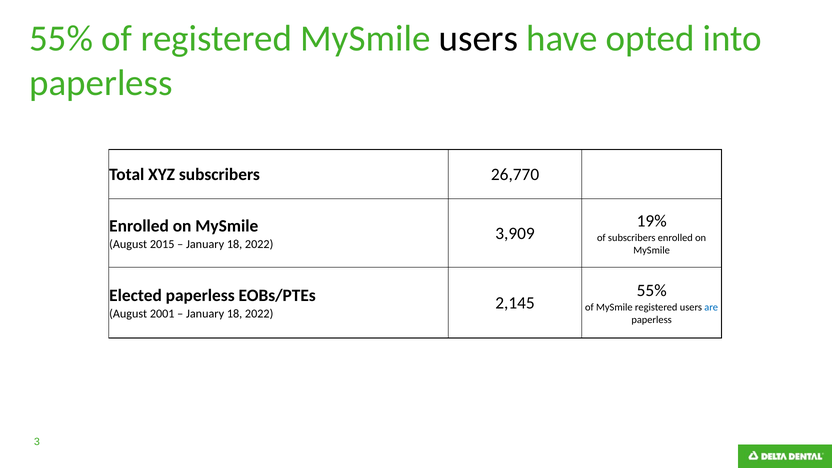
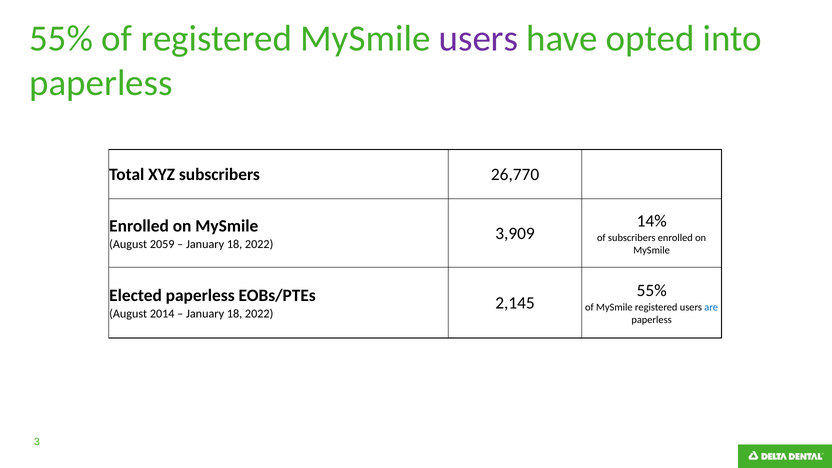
users colour: black -> purple (478, 39)
19%: 19% -> 14% (652, 221)
2015: 2015 -> 2059 (162, 244)
2001: 2001 -> 2014 (162, 314)
